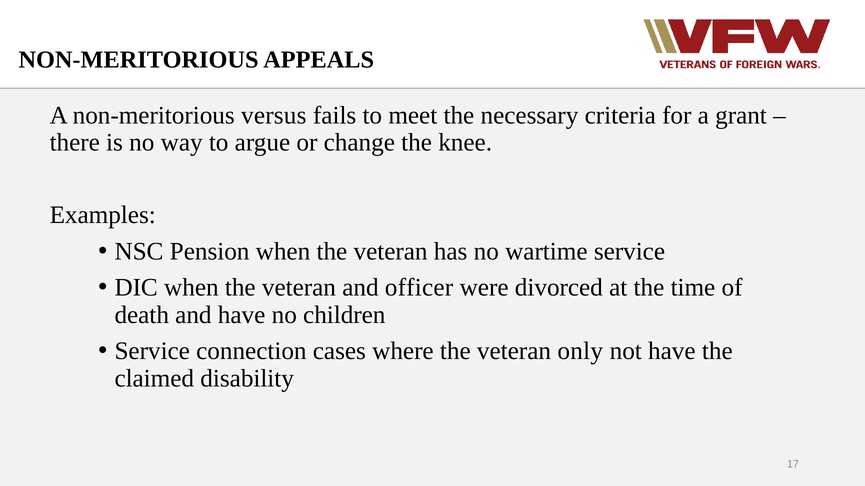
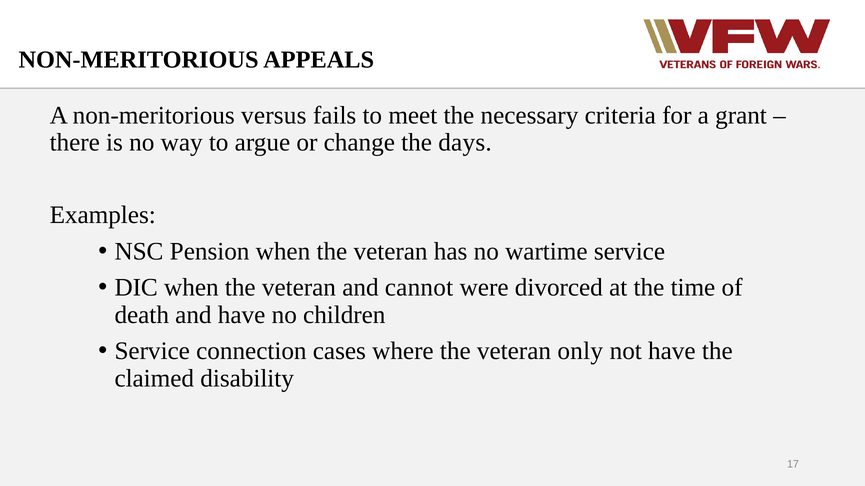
knee: knee -> days (465, 143)
officer: officer -> cannot (419, 288)
